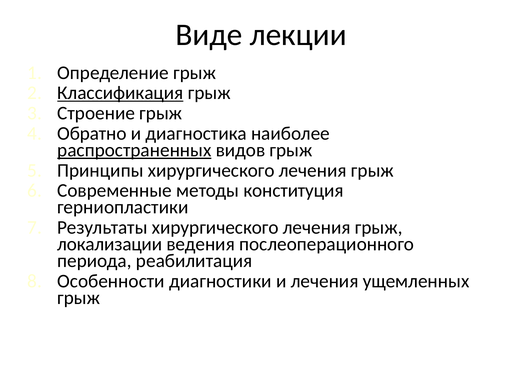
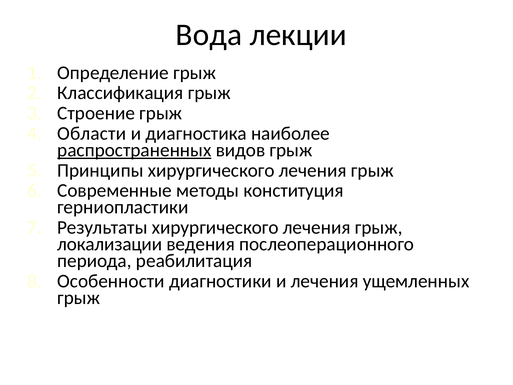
Виде: Виде -> Вода (209, 35)
Классификация underline: present -> none (120, 93)
Обратно: Обратно -> Области (92, 133)
